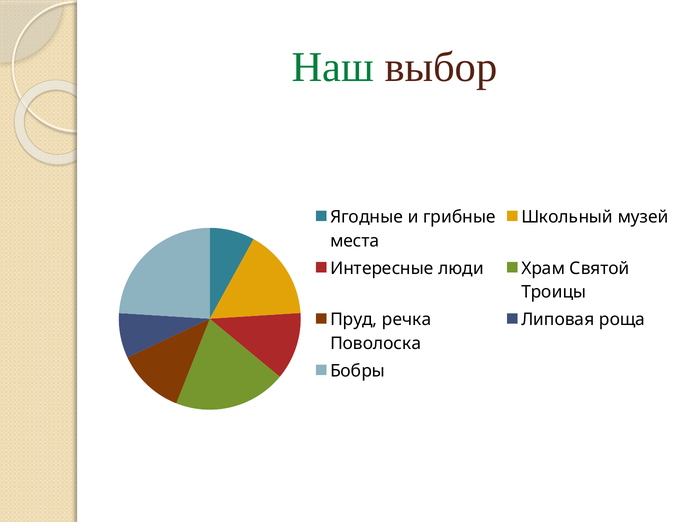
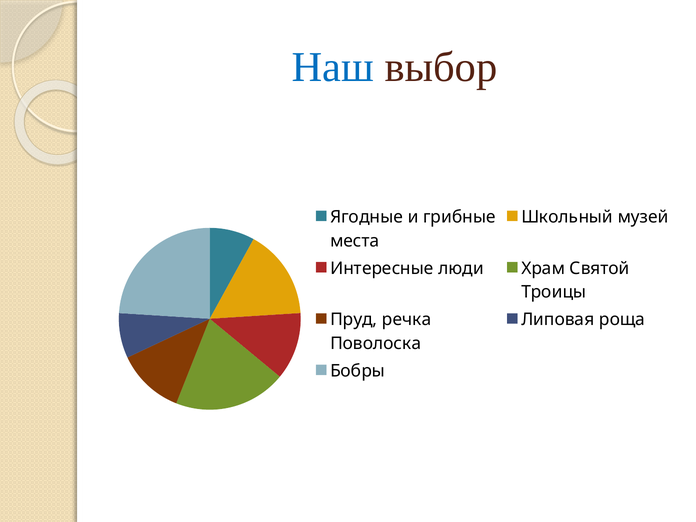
Наш colour: green -> blue (333, 67)
